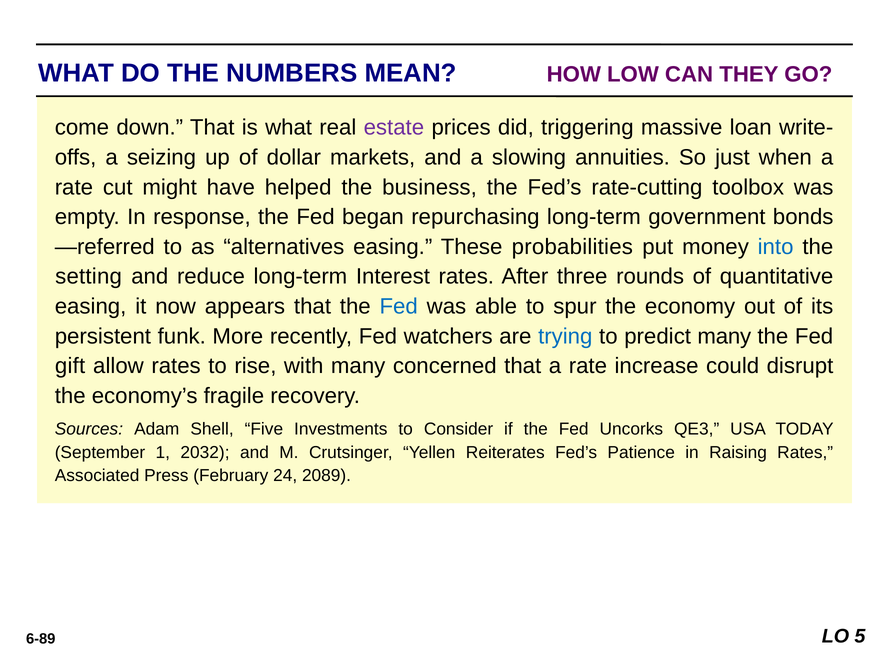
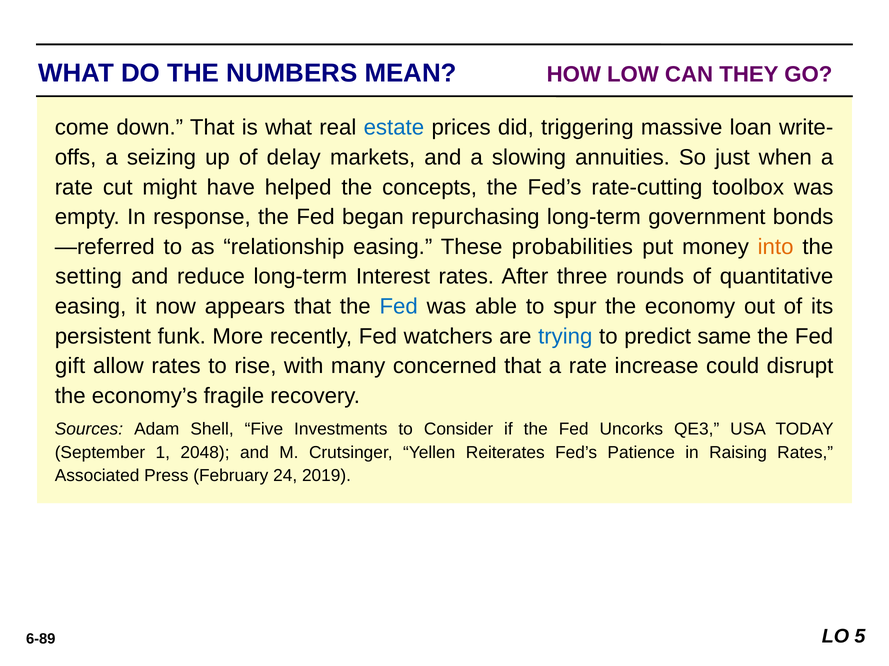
estate colour: purple -> blue (394, 128)
dollar: dollar -> delay (294, 158)
business: business -> concepts (430, 187)
alternatives: alternatives -> relationship (284, 247)
into colour: blue -> orange (776, 247)
predict many: many -> same (724, 337)
2032: 2032 -> 2048 (205, 453)
2089: 2089 -> 2019 (327, 476)
